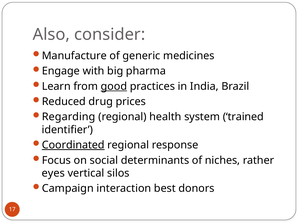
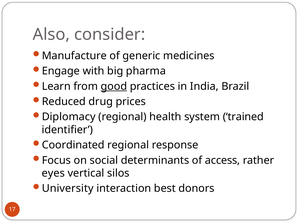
Regarding: Regarding -> Diplomacy (69, 117)
Coordinated underline: present -> none (73, 145)
niches: niches -> access (223, 161)
Campaign: Campaign -> University (68, 189)
